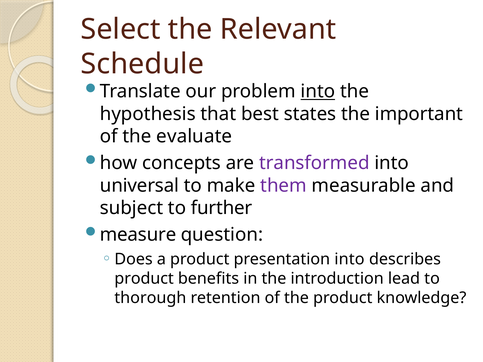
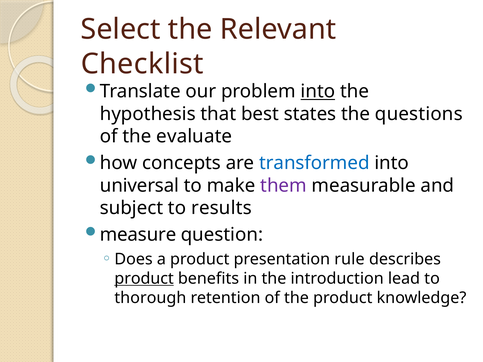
Schedule: Schedule -> Checklist (142, 64)
important: important -> questions (419, 114)
transformed colour: purple -> blue (314, 163)
further: further -> results (221, 208)
presentation into: into -> rule (349, 259)
product underline: none -> present (144, 279)
